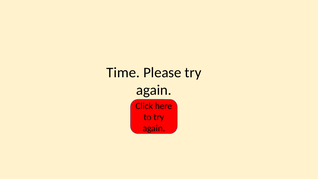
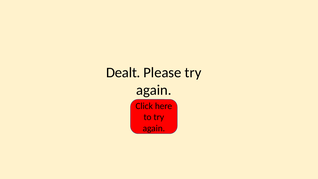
Time: Time -> Dealt (123, 72)
